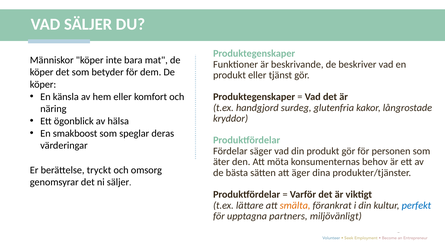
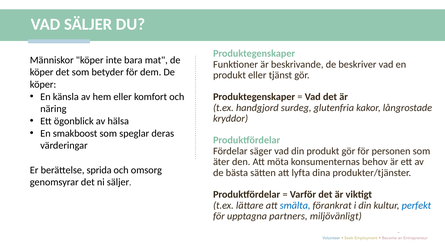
tryckt: tryckt -> sprida (99, 170)
äger: äger -> lyfta (301, 173)
smälta colour: orange -> blue (295, 206)
